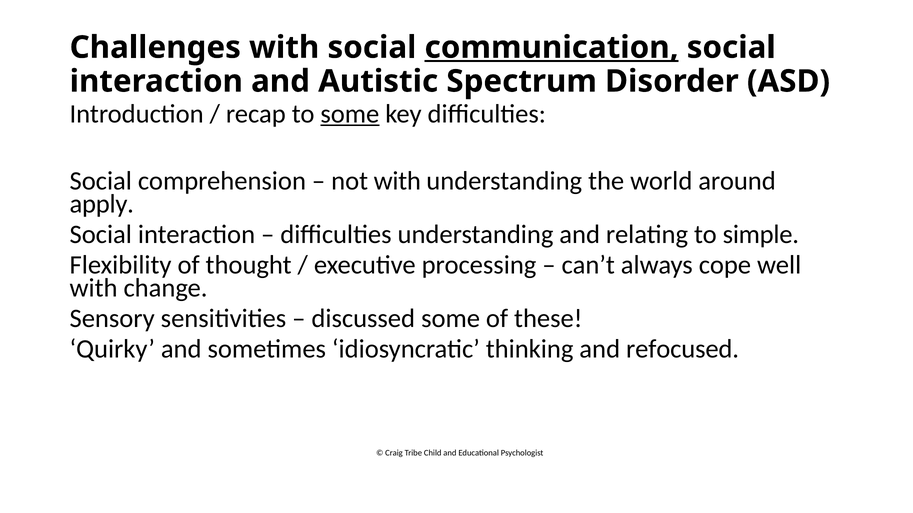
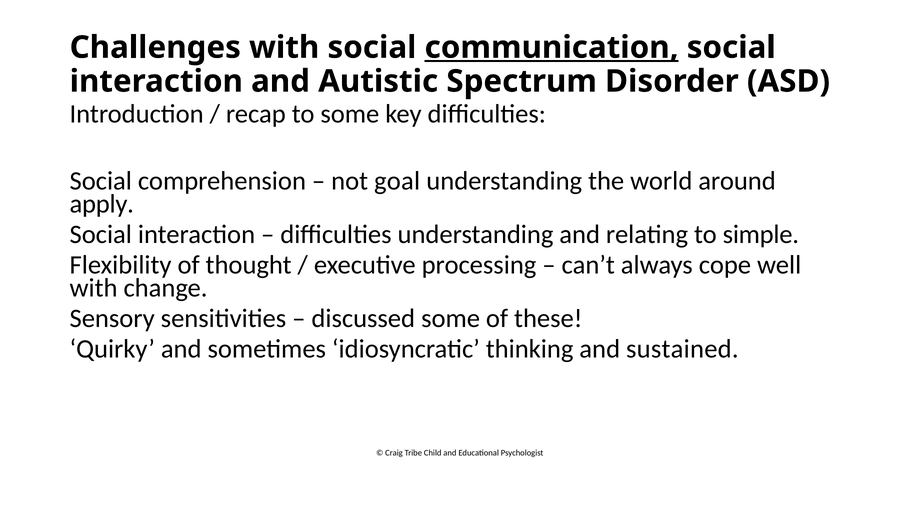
some underline: present -> none (350, 114)
not with: with -> goal (397, 181)
refocused: refocused -> sustained (682, 350)
